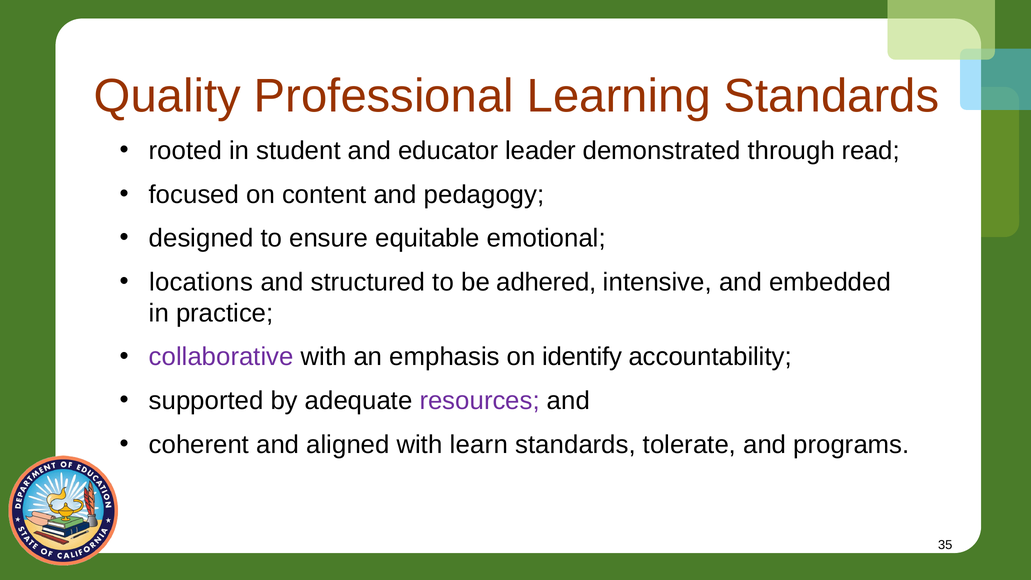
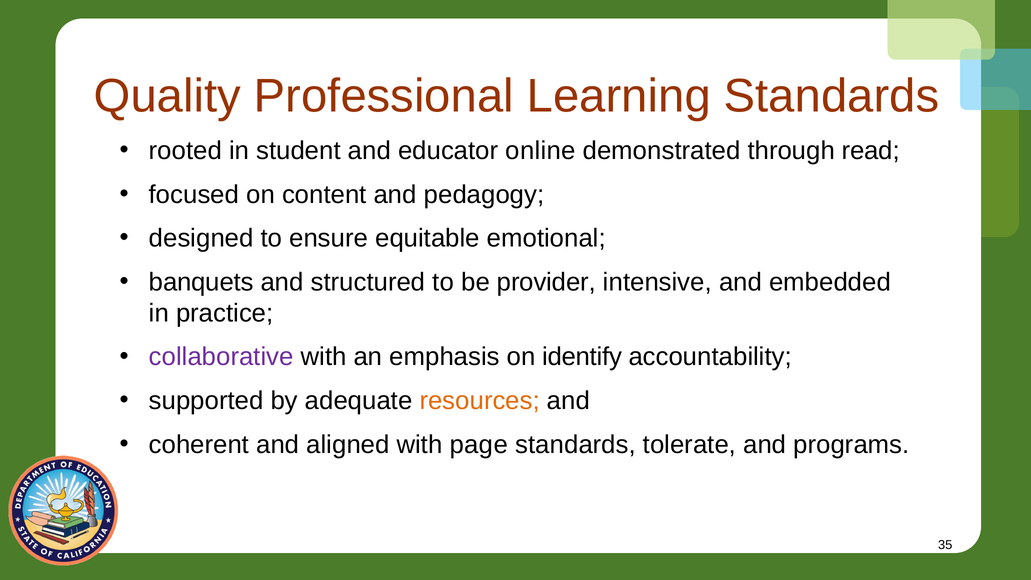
leader: leader -> online (540, 151)
locations: locations -> banquets (201, 282)
adhered: adhered -> provider (546, 282)
resources colour: purple -> orange (480, 401)
learn: learn -> page (479, 445)
